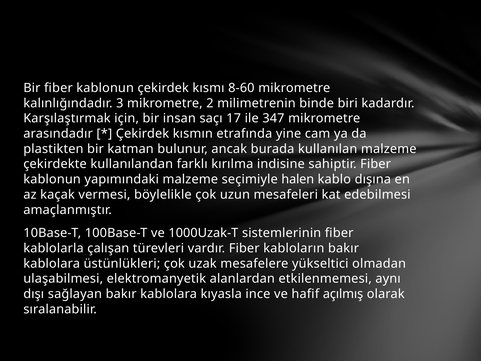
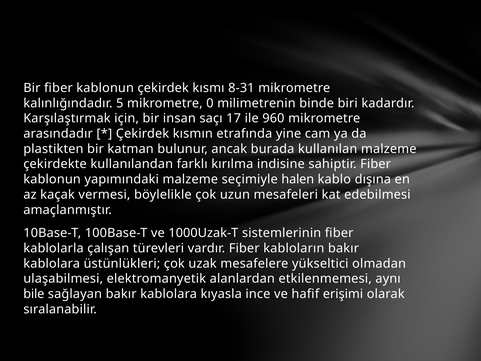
8-60: 8-60 -> 8-31 (241, 88)
3: 3 -> 5 (120, 103)
2: 2 -> 0 (210, 103)
347: 347 -> 960 (273, 118)
dışı: dışı -> bile (34, 294)
açılmış: açılmış -> erişimi (343, 294)
